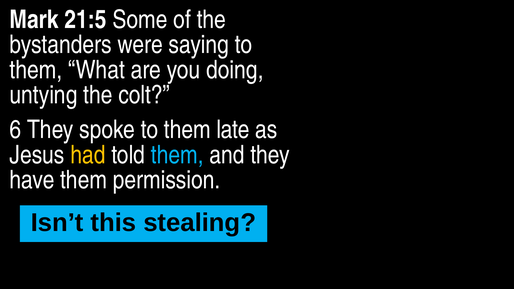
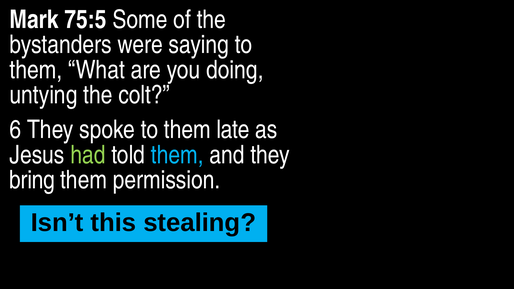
21:5: 21:5 -> 75:5 (85, 20)
had colour: yellow -> light green (88, 155)
have: have -> bring (32, 180)
